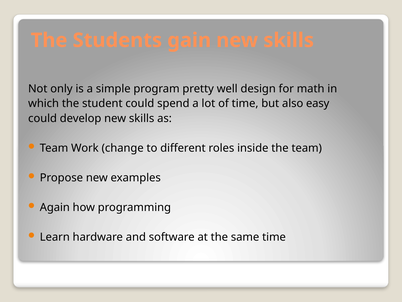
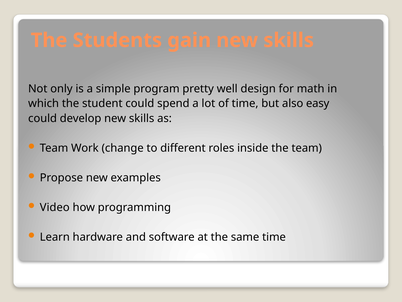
Again: Again -> Video (55, 207)
